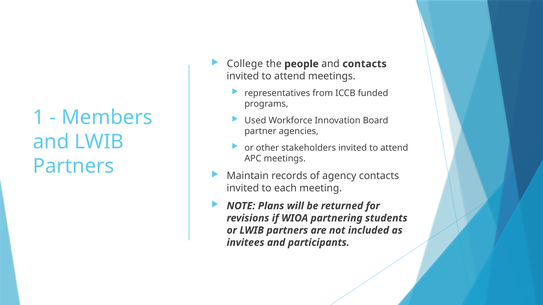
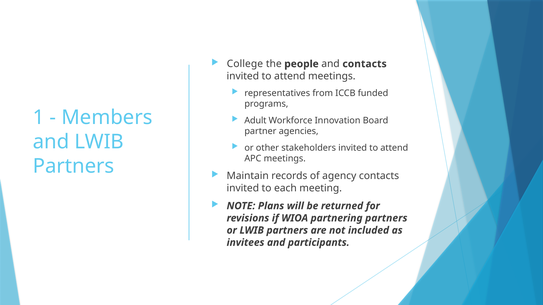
Used: Used -> Adult (255, 121)
partnering students: students -> partners (386, 218)
